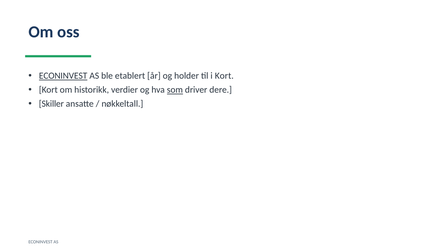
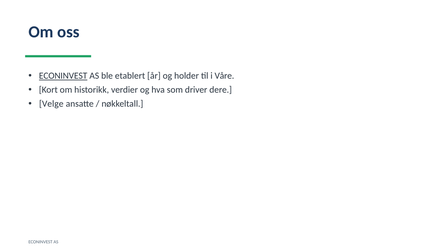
i Kort: Kort -> Våre (224, 76)
som underline: present -> none (175, 90)
Skiller: Skiller -> Velge (51, 104)
